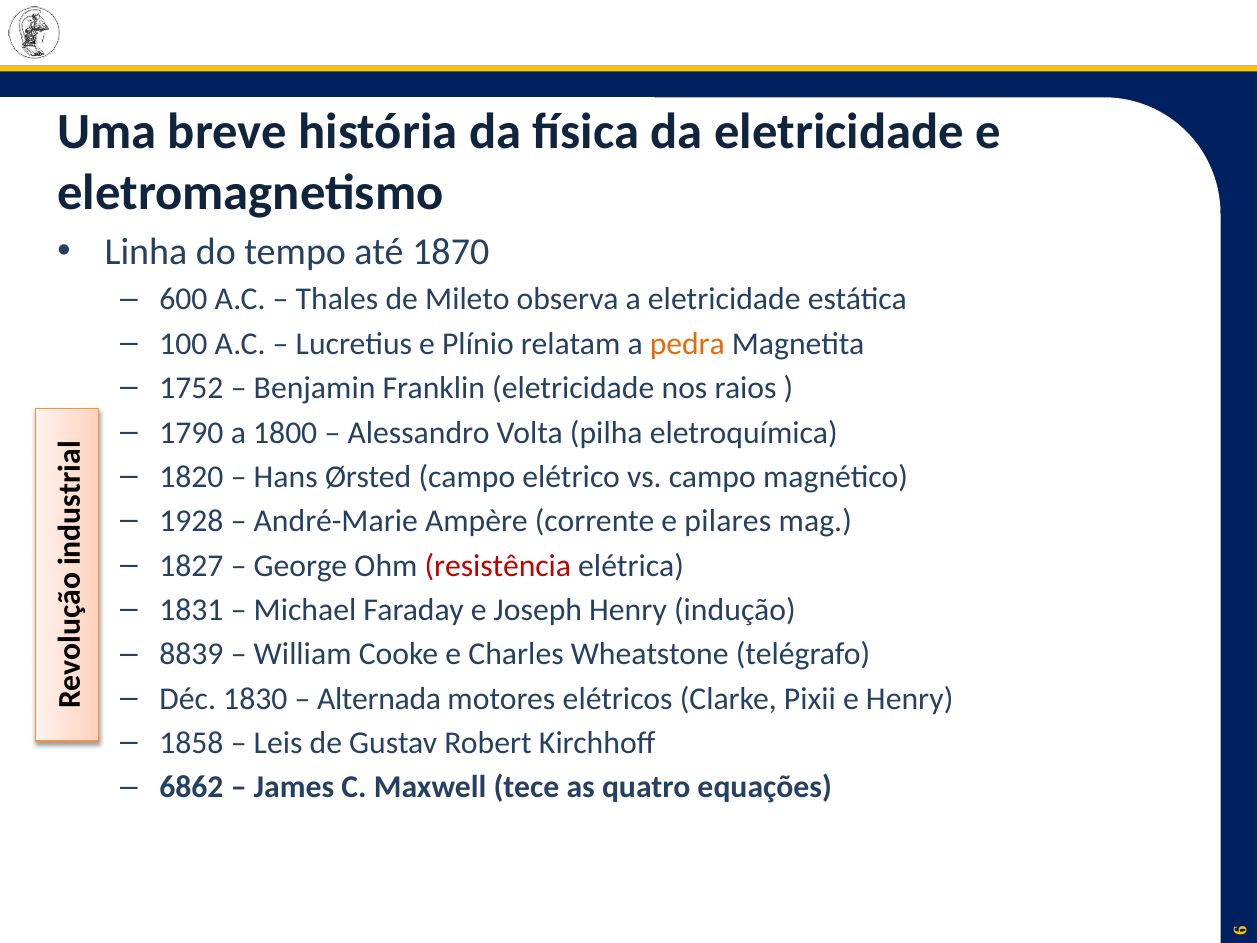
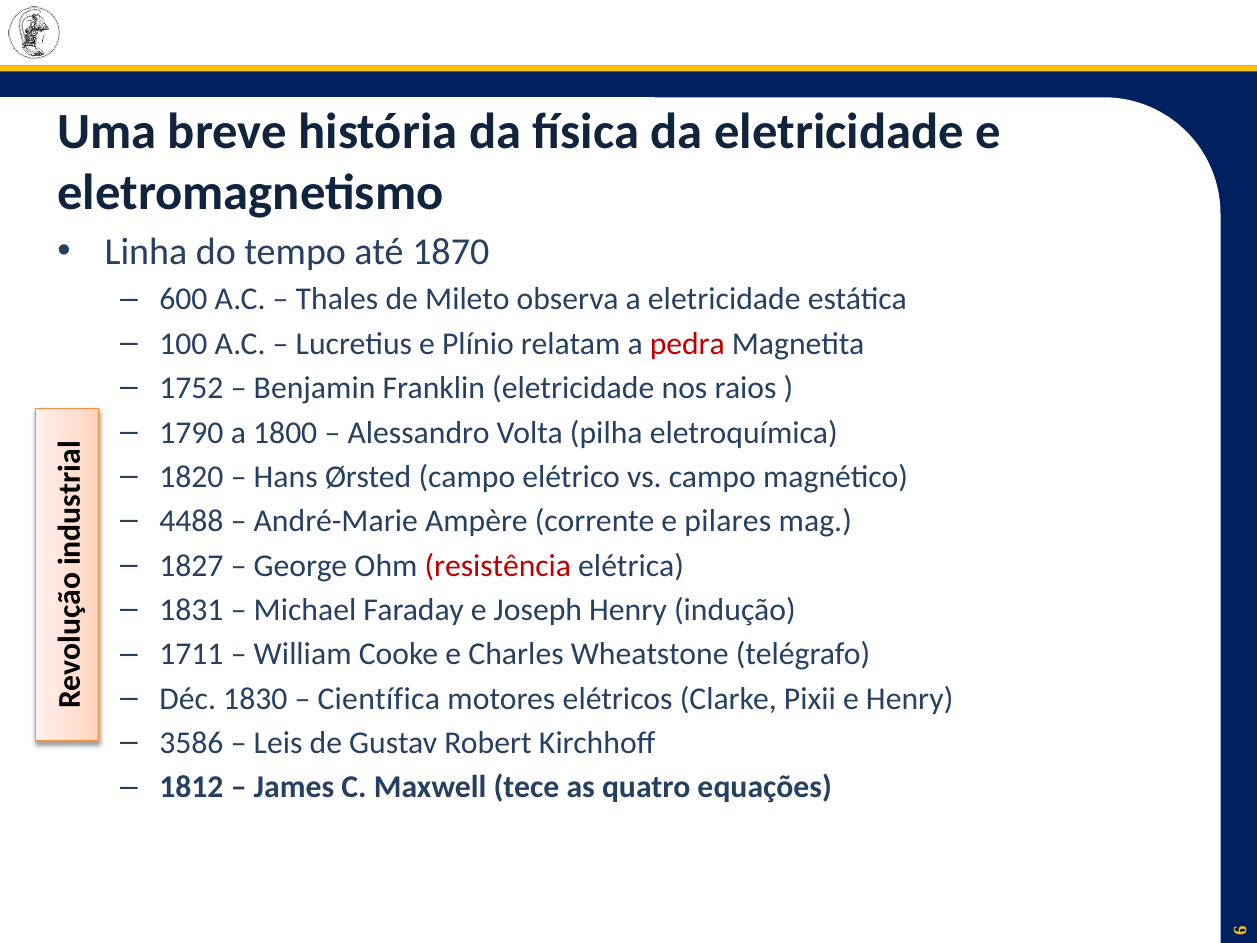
pedra colour: orange -> red (687, 344)
1928: 1928 -> 4488 (191, 521)
8839: 8839 -> 1711 (191, 654)
Alternada: Alternada -> Científica (379, 699)
1858: 1858 -> 3586 (191, 743)
6862: 6862 -> 1812 (191, 787)
